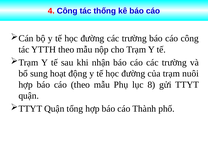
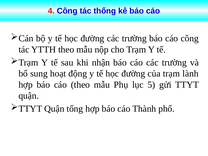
nuôi: nuôi -> lành (190, 74)
8: 8 -> 5 (151, 85)
